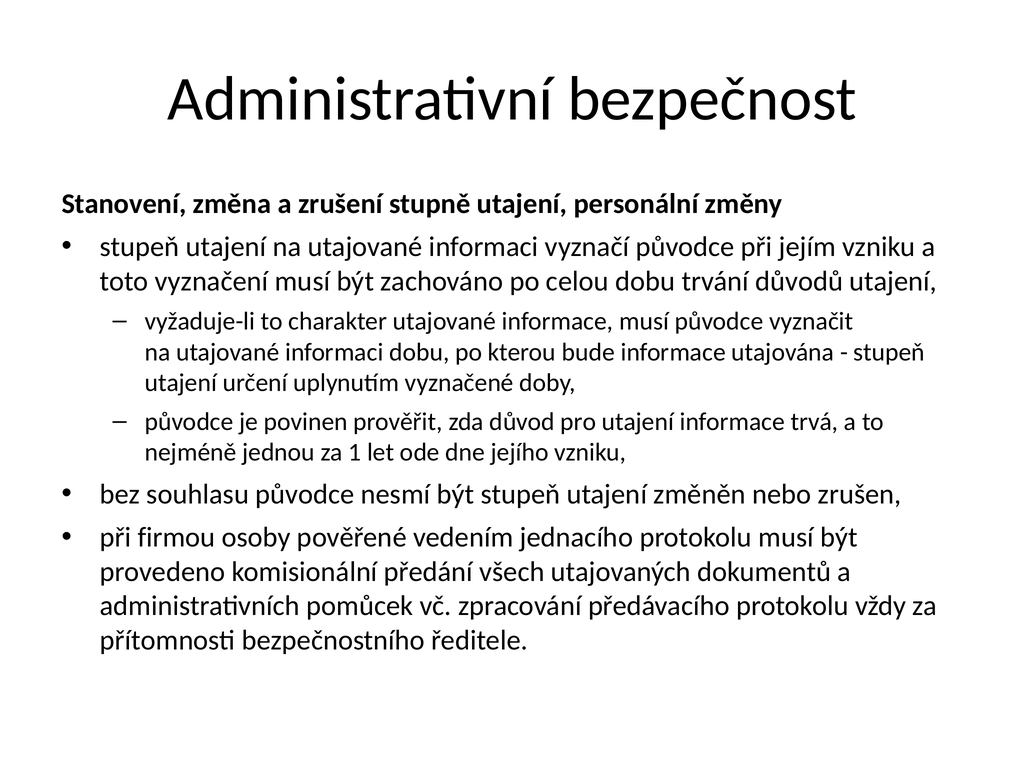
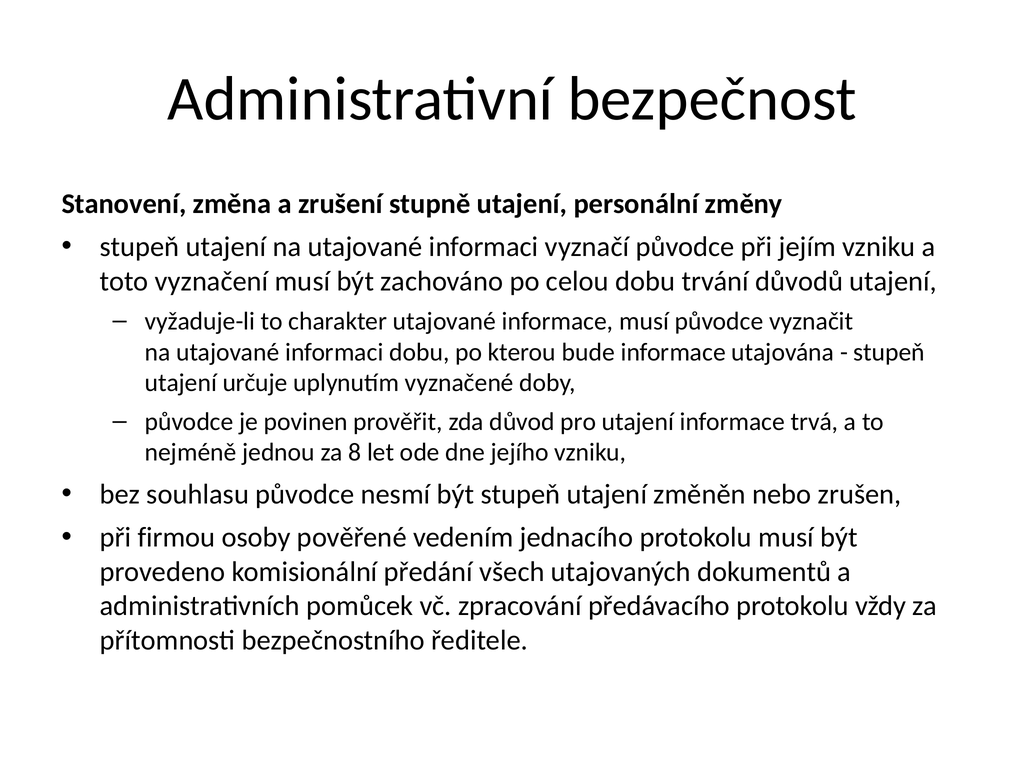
určení: určení -> určuje (255, 383)
1: 1 -> 8 (355, 452)
